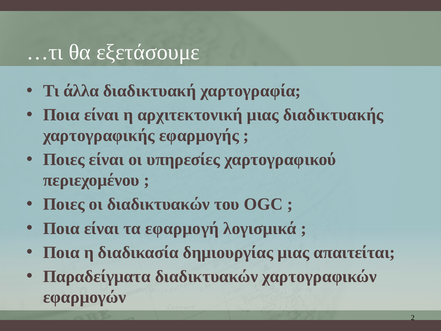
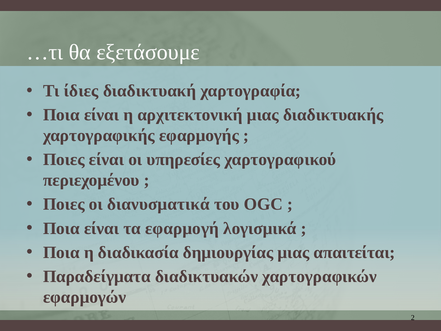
άλλα: άλλα -> ίδιες (81, 91)
οι διαδικτυακών: διαδικτυακών -> διανυσματικά (158, 204)
